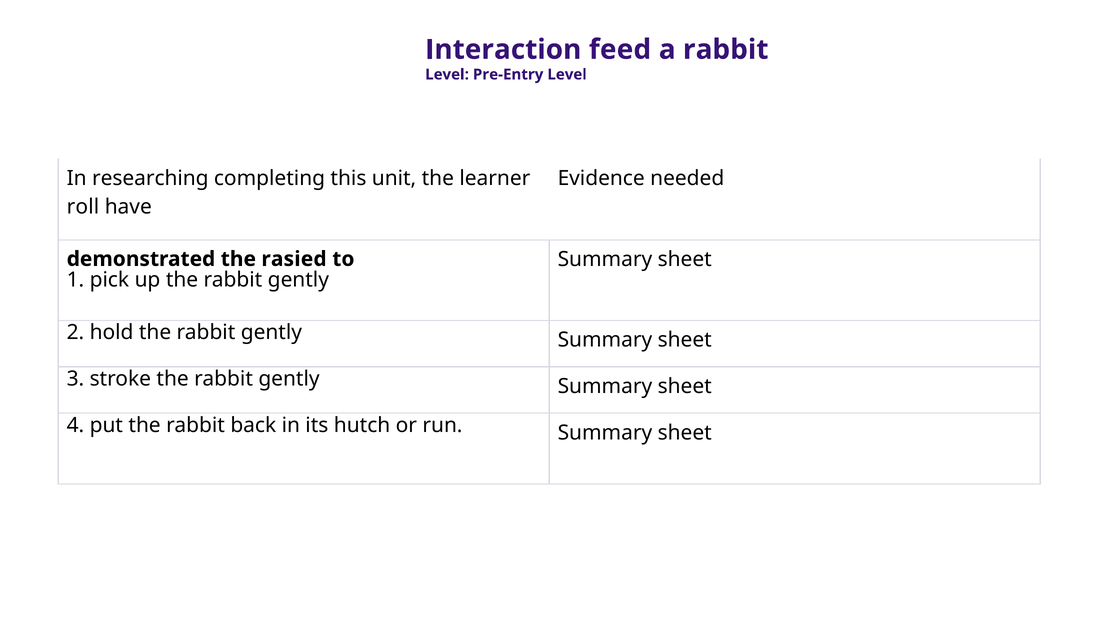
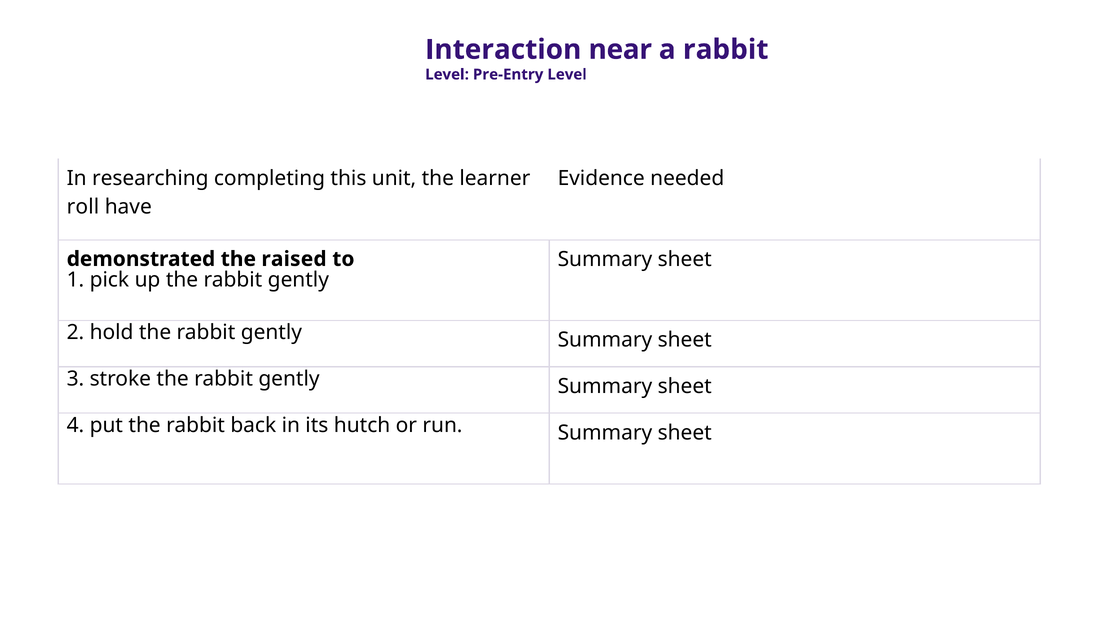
feed: feed -> near (620, 50)
rasied: rasied -> raised (294, 259)
